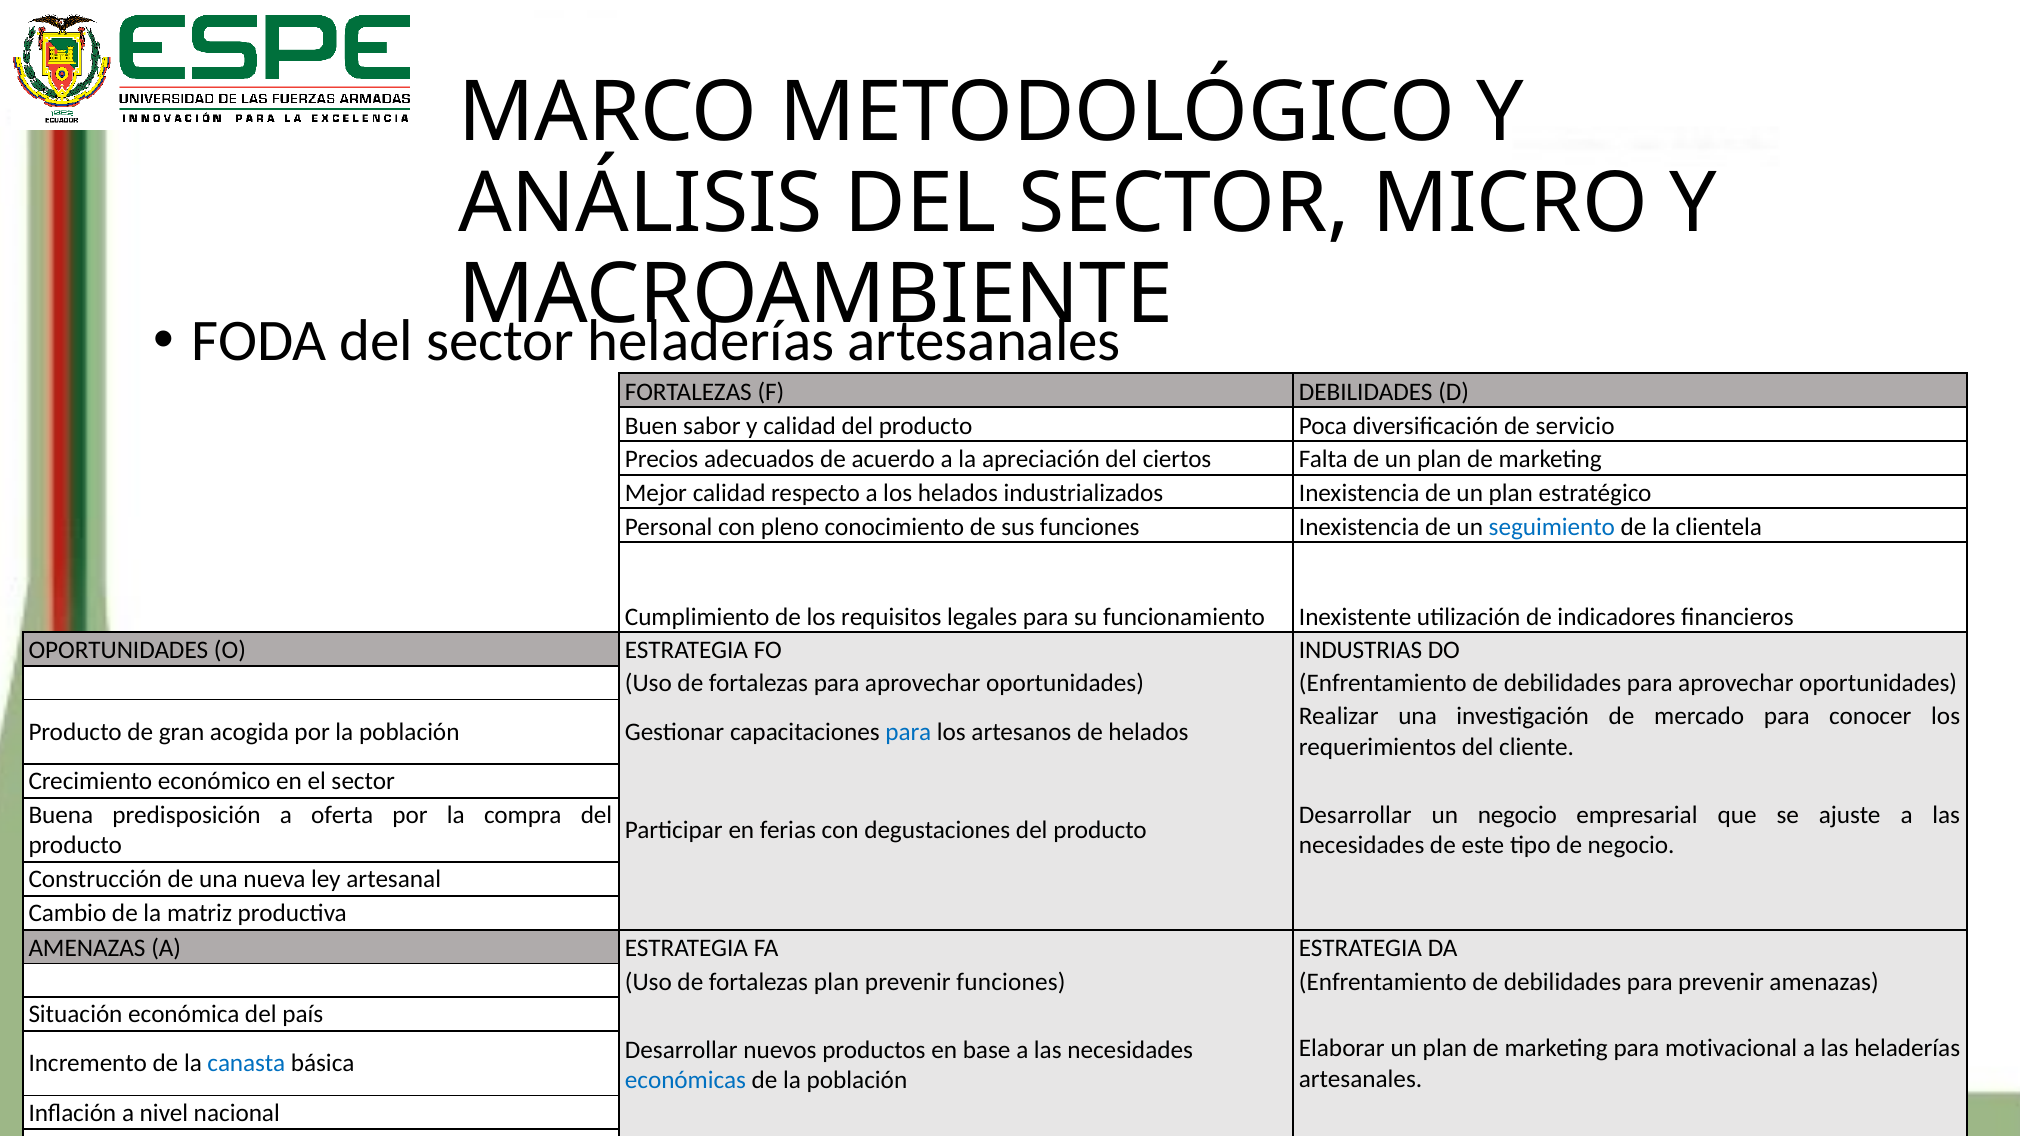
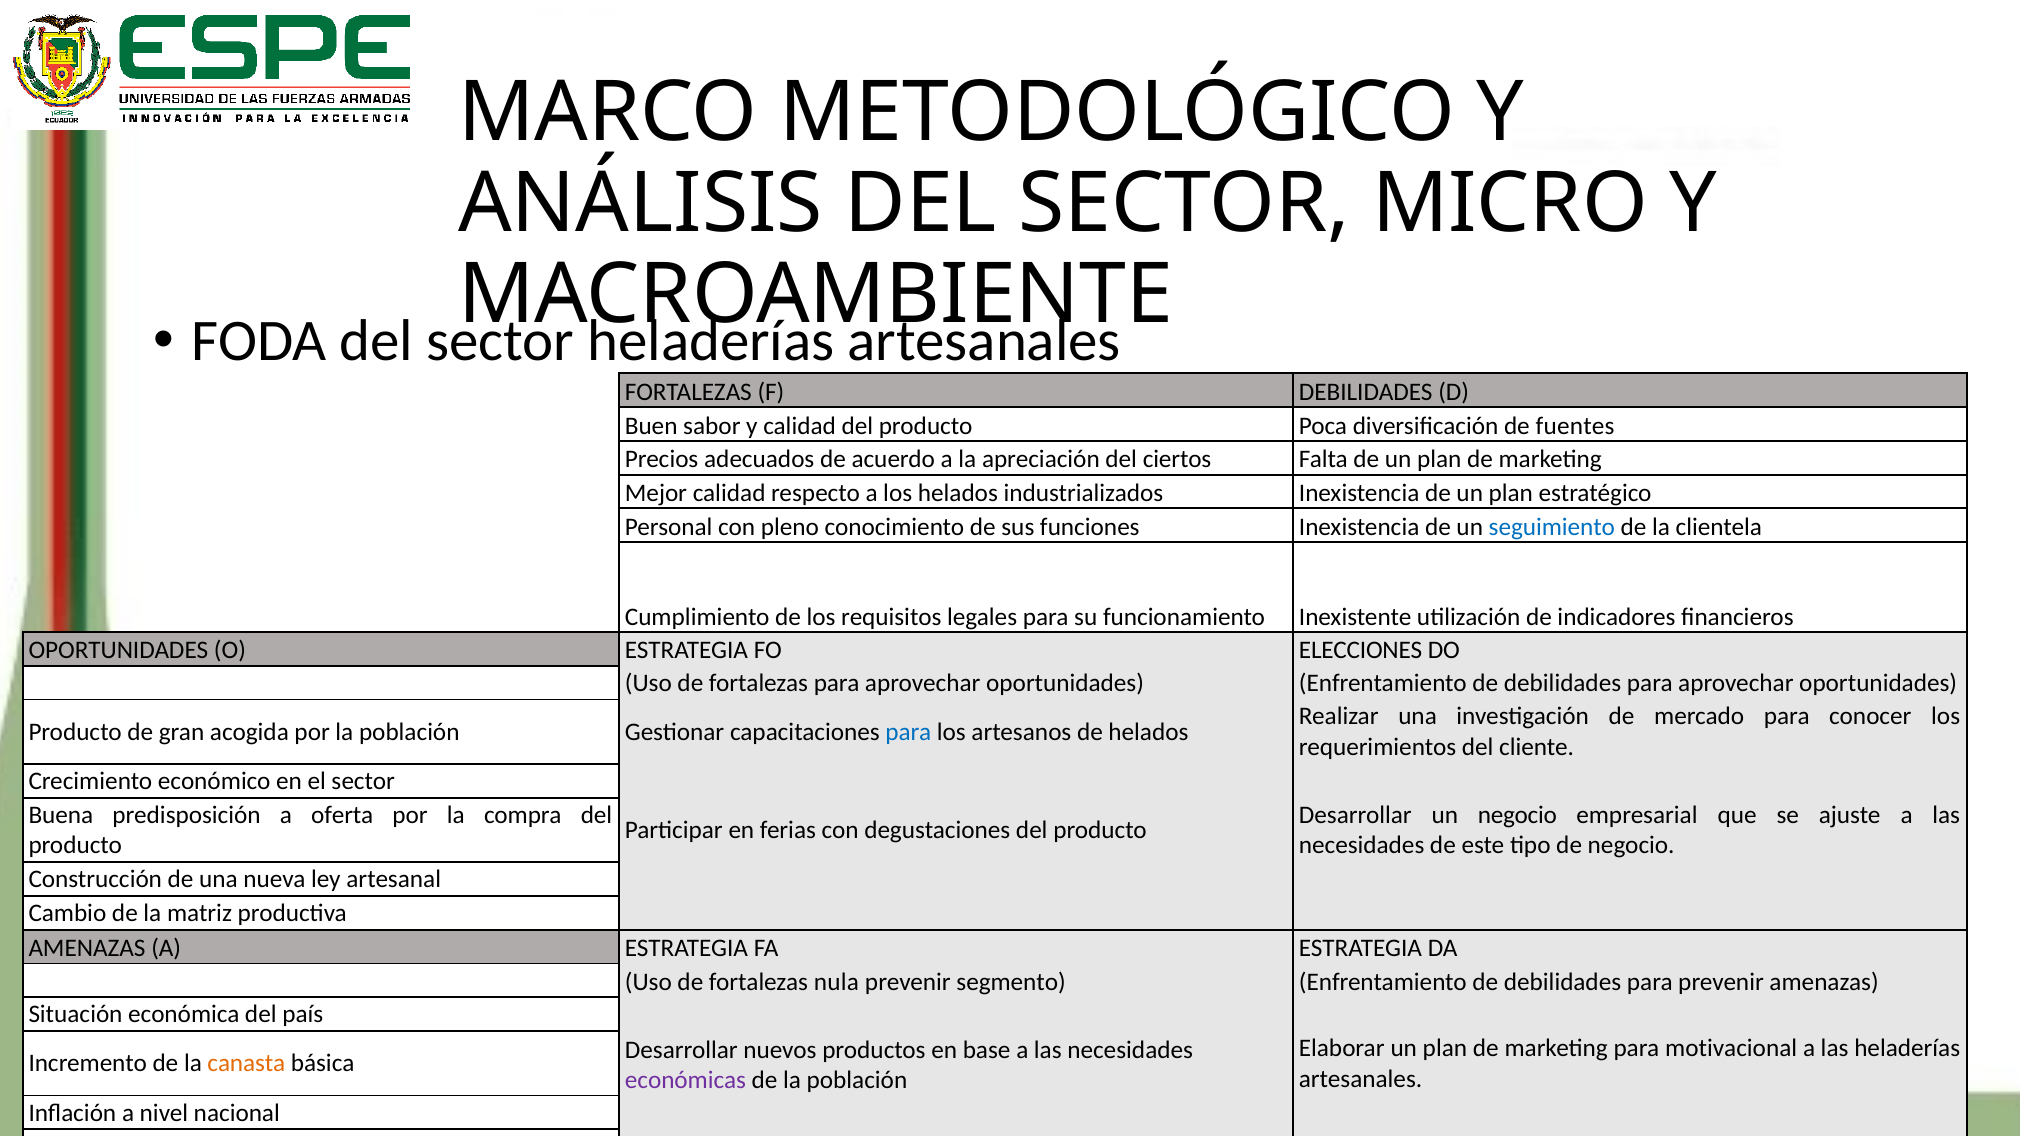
servicio: servicio -> fuentes (1575, 426)
FO INDUSTRIAS: INDUSTRIAS -> ELECCIONES (1361, 651)
fortalezas plan: plan -> nula (836, 982)
prevenir funciones: funciones -> segmento (1011, 982)
canasta colour: blue -> orange (246, 1064)
económicas colour: blue -> purple (686, 1081)
